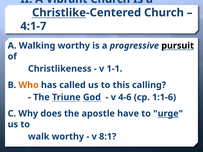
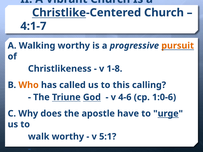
pursuit colour: black -> orange (178, 46)
1-1: 1-1 -> 1-8 (114, 69)
1:1-6: 1:1-6 -> 1:0-6 (164, 97)
8:1: 8:1 -> 5:1 (108, 137)
